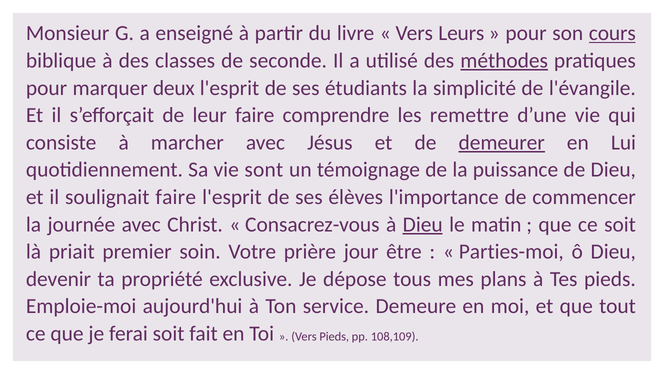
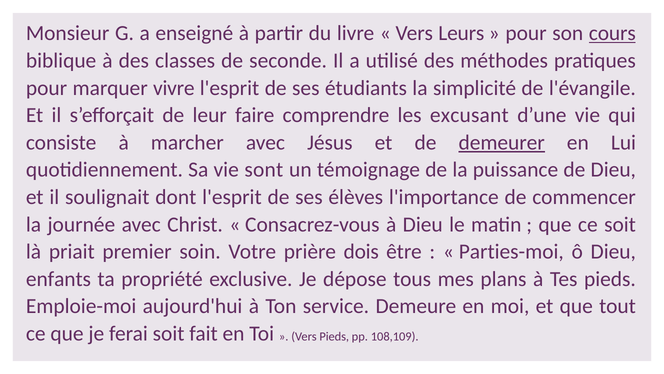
méthodes underline: present -> none (504, 61)
deux: deux -> vivre (174, 88)
remettre: remettre -> excusant (469, 115)
soulignait faire: faire -> dont (176, 197)
Dieu underline: present -> none (423, 224)
jour: jour -> dois (361, 251)
devenir: devenir -> enfants (58, 279)
